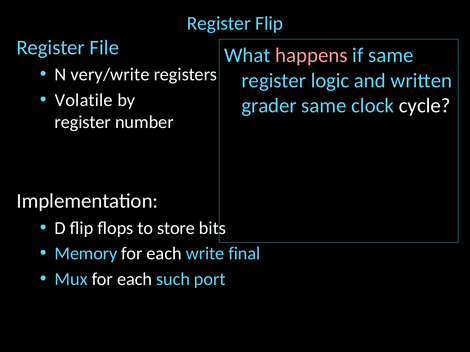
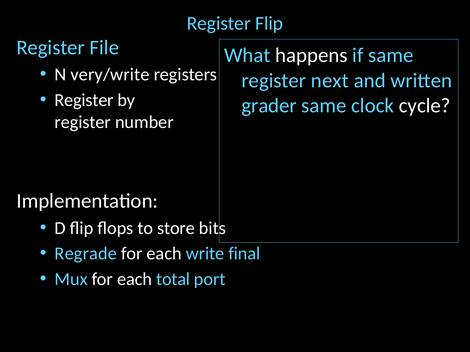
happens colour: pink -> white (311, 56)
logic: logic -> next (330, 81)
Volatile: Volatile -> Register (84, 100)
Memory: Memory -> Regrade (86, 254)
such: such -> total (173, 280)
